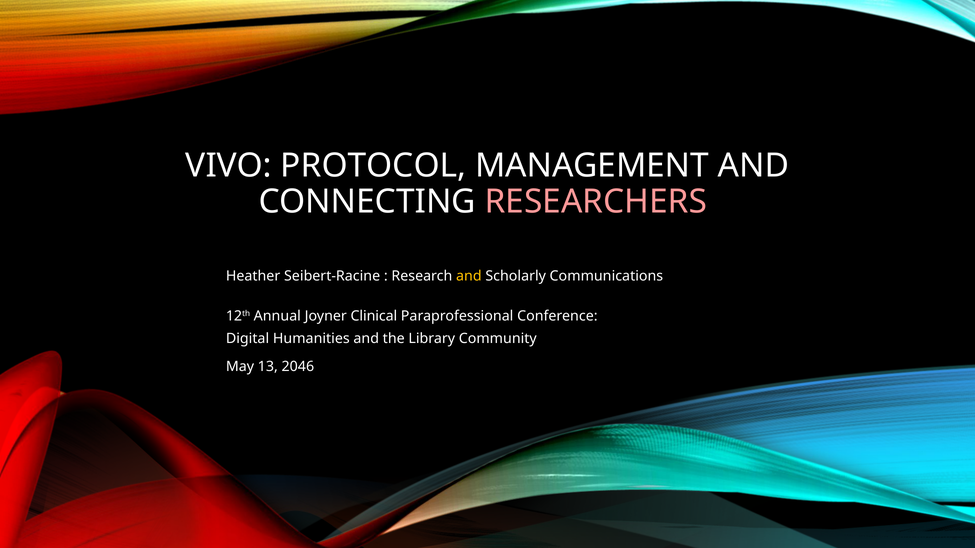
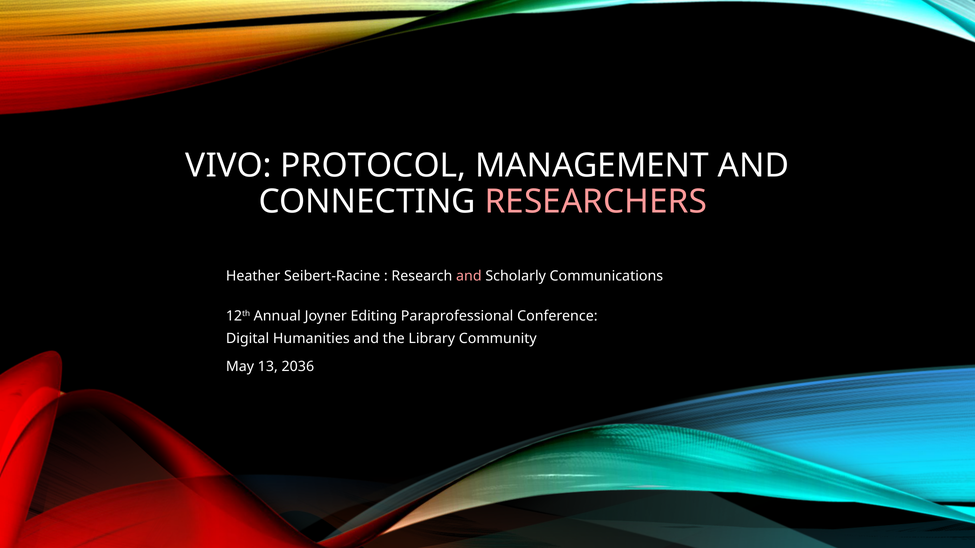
and colour: yellow -> pink (469, 276)
Clinical: Clinical -> Editing (374, 316)
2046: 2046 -> 2036 (298, 367)
